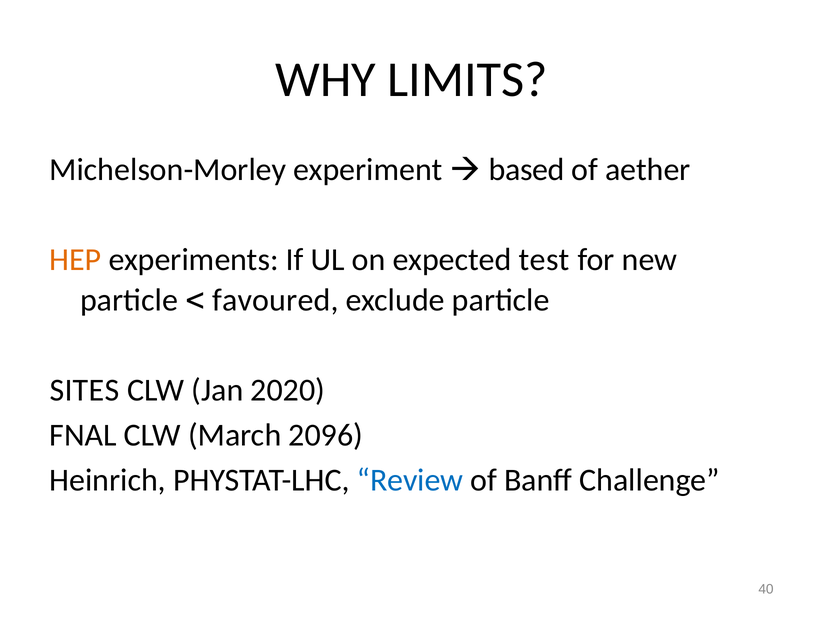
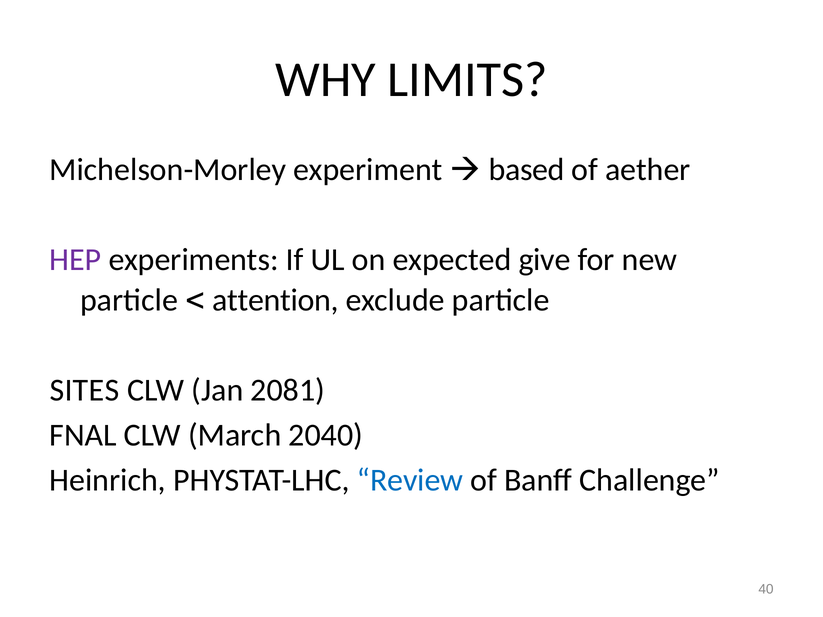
HEP colour: orange -> purple (75, 260)
test: test -> give (545, 260)
favoured: favoured -> attention (276, 300)
2020: 2020 -> 2081 (288, 391)
2096: 2096 -> 2040 (326, 435)
